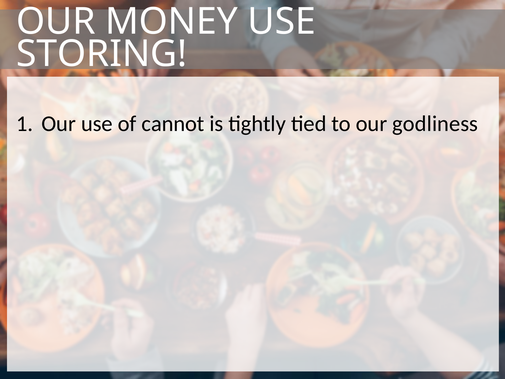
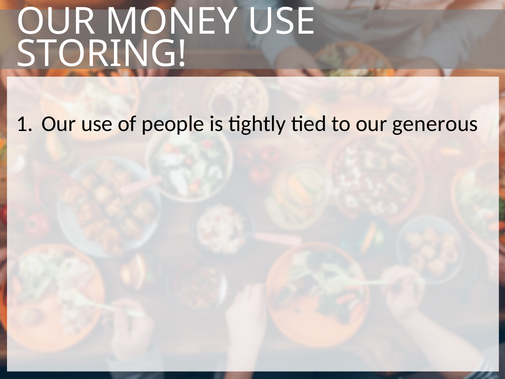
cannot: cannot -> people (173, 124)
godliness: godliness -> generous (435, 124)
